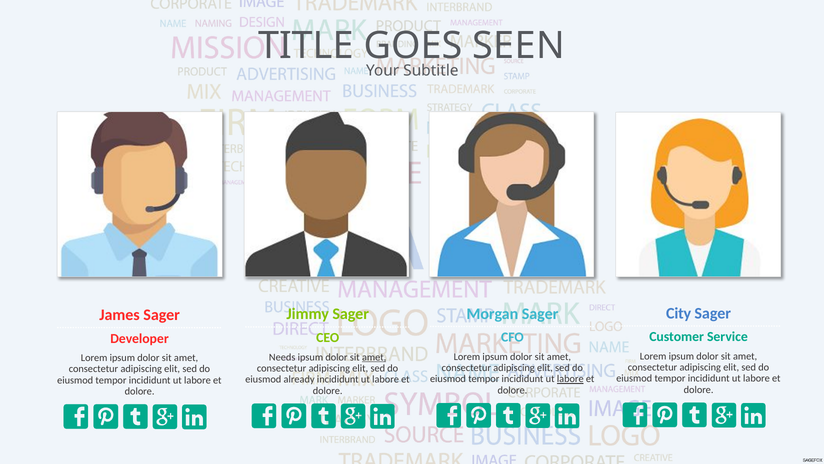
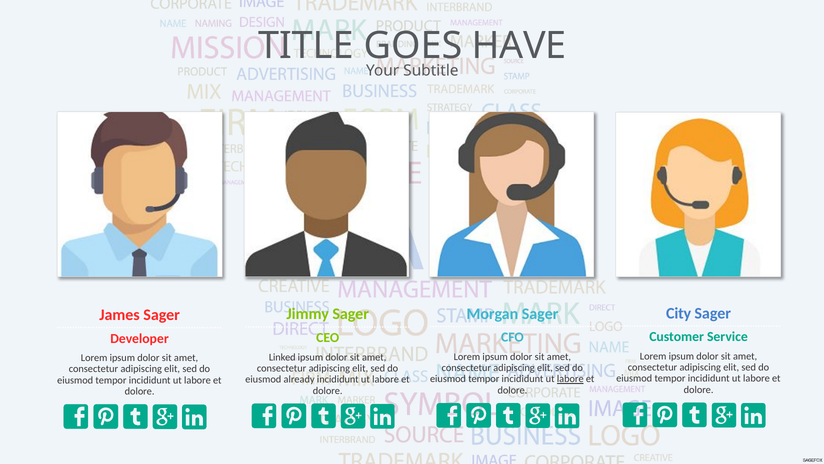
SEEN: SEEN -> HAVE (519, 46)
Needs: Needs -> Linked (282, 357)
amet underline: present -> none (374, 357)
